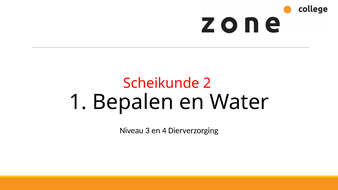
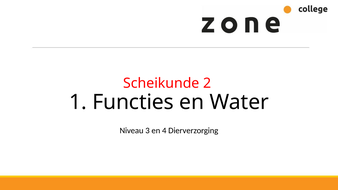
Bepalen: Bepalen -> Functies (133, 102)
